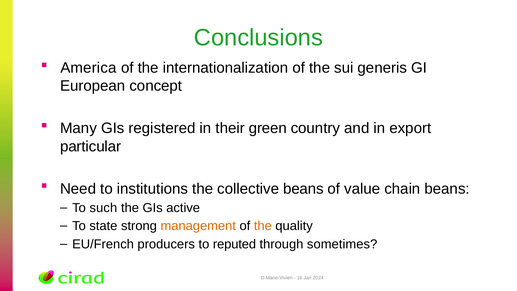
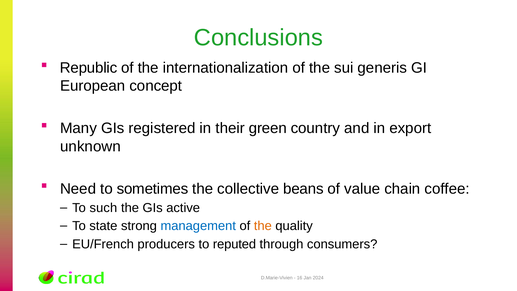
America: America -> Republic (89, 68)
particular: particular -> unknown (91, 146)
institutions: institutions -> sometimes (153, 189)
chain beans: beans -> coffee (447, 189)
management colour: orange -> blue (198, 226)
sometimes: sometimes -> consumers (342, 244)
